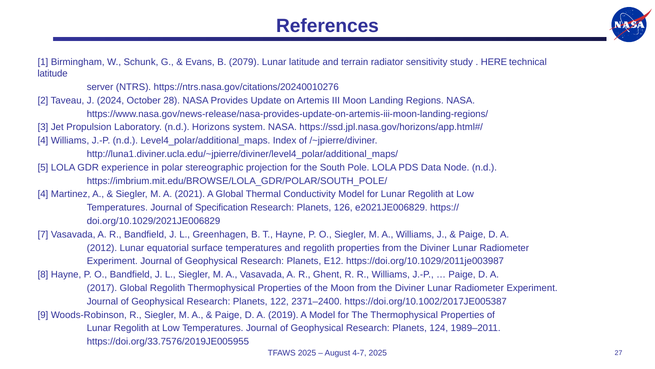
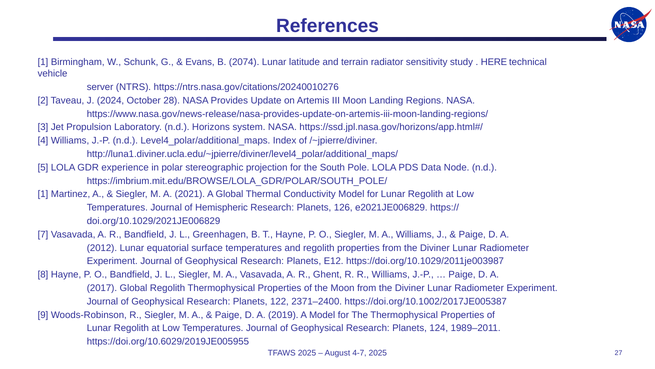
2079: 2079 -> 2074 (244, 62)
latitude: latitude -> vehicle (53, 74)
4: 4 -> 1 (43, 194)
Specification: Specification -> Hemispheric (222, 207)
https://doi.org/33.7576/2019JE005955: https://doi.org/33.7576/2019JE005955 -> https://doi.org/10.6029/2019JE005955 (168, 341)
